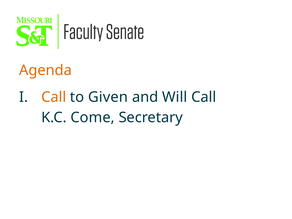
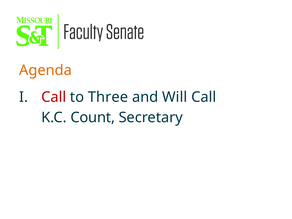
Call colour: orange -> red (54, 97)
Given: Given -> Three (108, 97)
Come: Come -> Count (93, 117)
